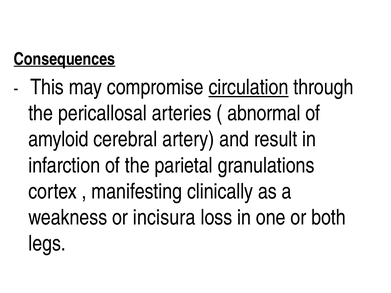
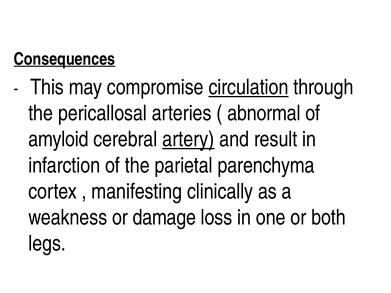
artery underline: none -> present (188, 139)
granulations: granulations -> parenchyma (266, 166)
incisura: incisura -> damage (164, 218)
